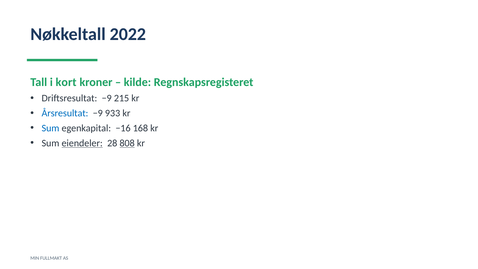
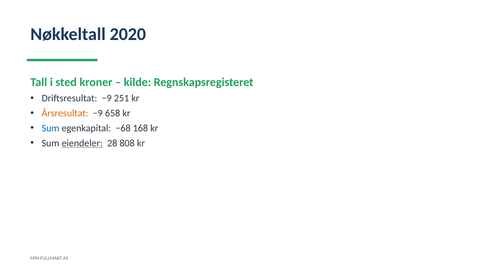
2022: 2022 -> 2020 (128, 34)
kort: kort -> sted (66, 82)
215: 215 -> 251 (122, 98)
Årsresultat colour: blue -> orange (65, 113)
933: 933 -> 658 (113, 113)
−16: −16 -> −68 (123, 128)
808 underline: present -> none (127, 143)
